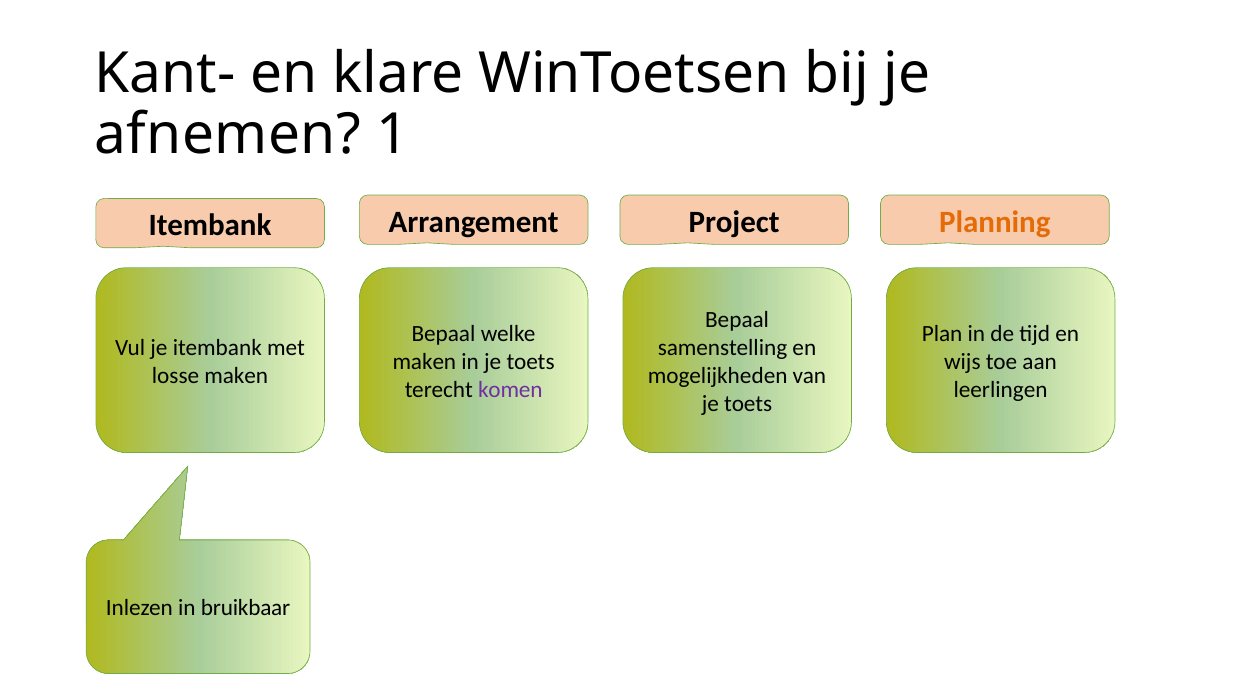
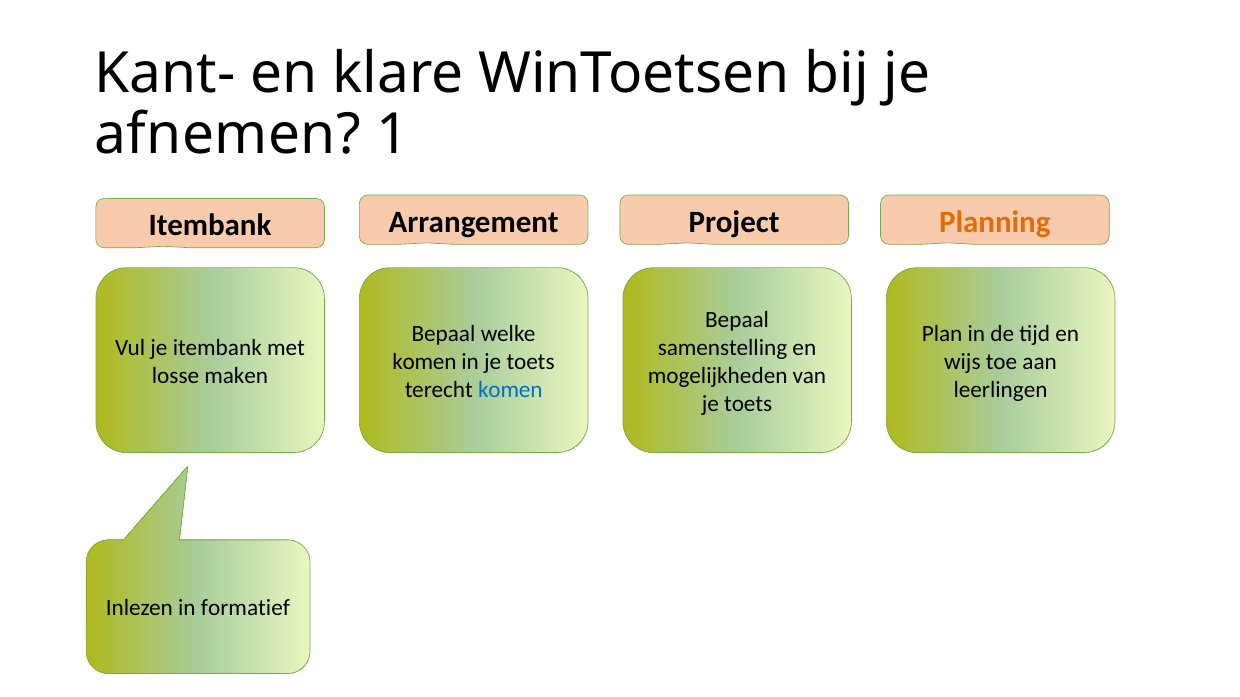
maken: maken -> komen (424, 362)
komen colour: purple -> blue (510, 390)
bruikbaar: bruikbaar -> formatief (245, 609)
